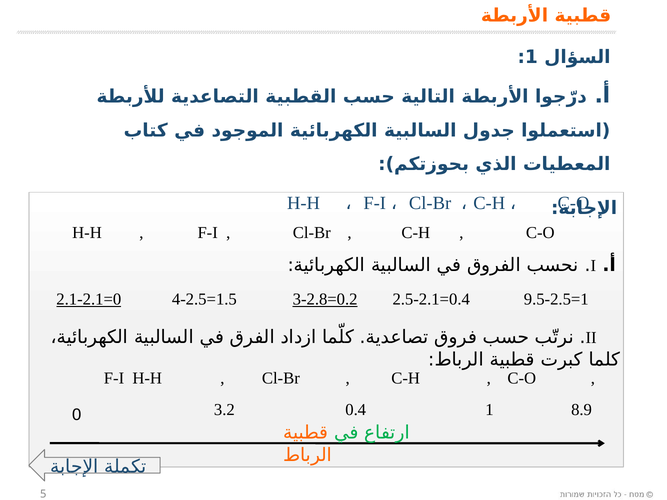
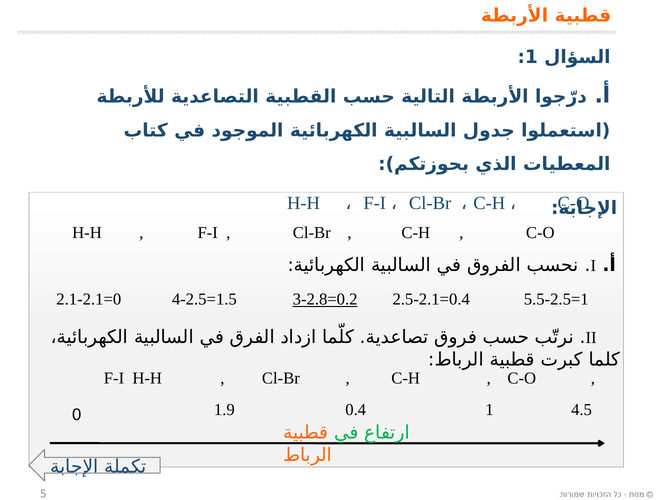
2.1-2.1=0 underline: present -> none (89, 300)
9.5-2.5=1: 9.5-2.5=1 -> 5.5-2.5=1 (556, 300)
3.2: 3.2 -> 1.9 (224, 410)
8.9: 8.9 -> 4.5 (582, 410)
